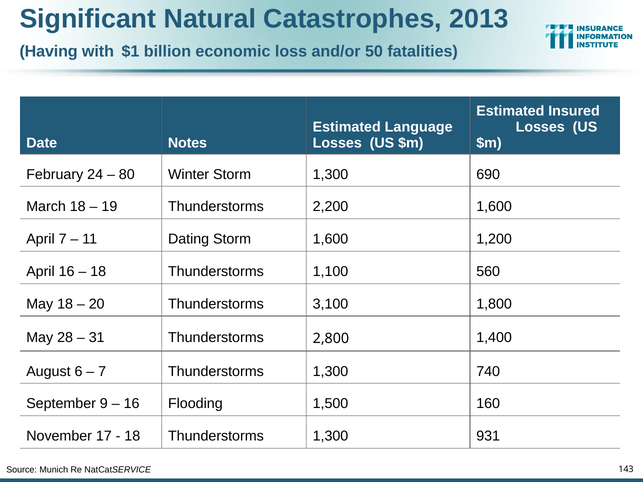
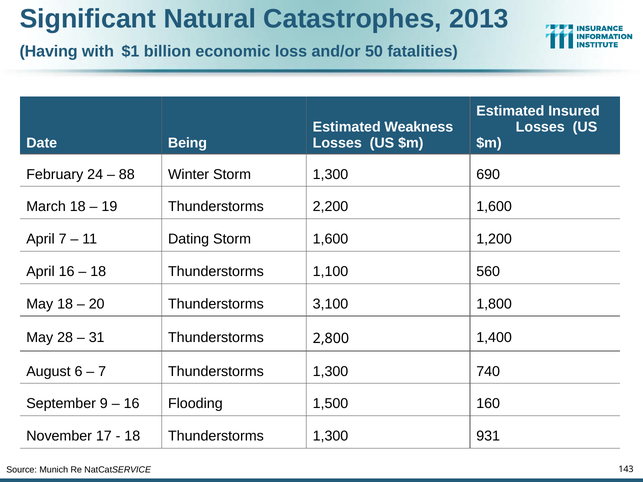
Language: Language -> Weakness (419, 127)
Notes: Notes -> Being (187, 143)
80: 80 -> 88 (127, 174)
